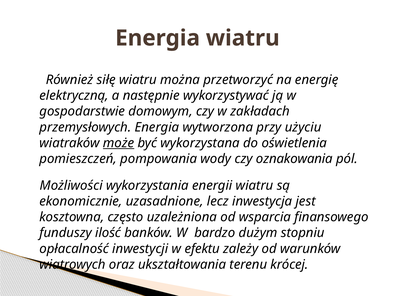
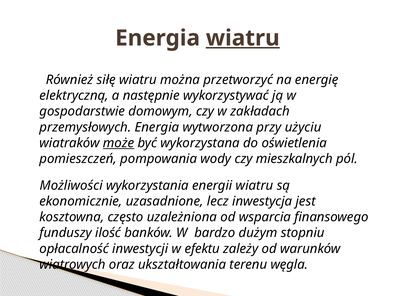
wiatru underline: none -> present (243, 38)
oznakowania: oznakowania -> mieszkalnych (294, 159)
krócej: krócej -> węgla (289, 265)
